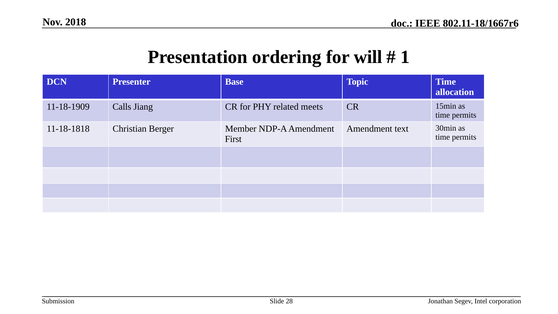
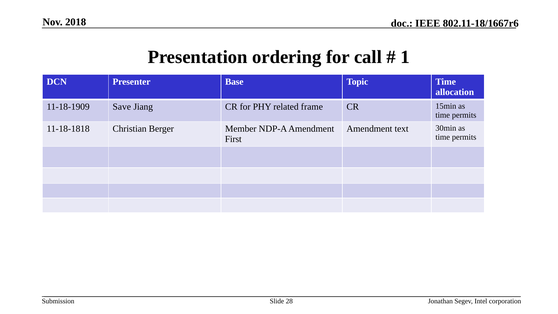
will: will -> call (368, 57)
Calls: Calls -> Save (122, 107)
meets: meets -> frame (312, 107)
